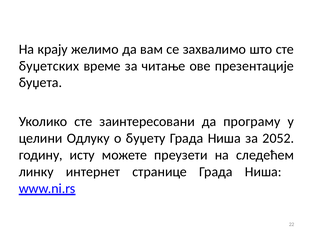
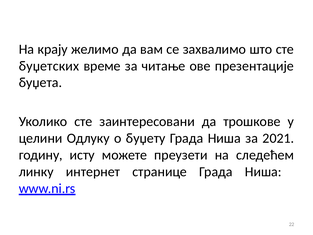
програму: програму -> трошкове (252, 122)
2052: 2052 -> 2021 (278, 138)
